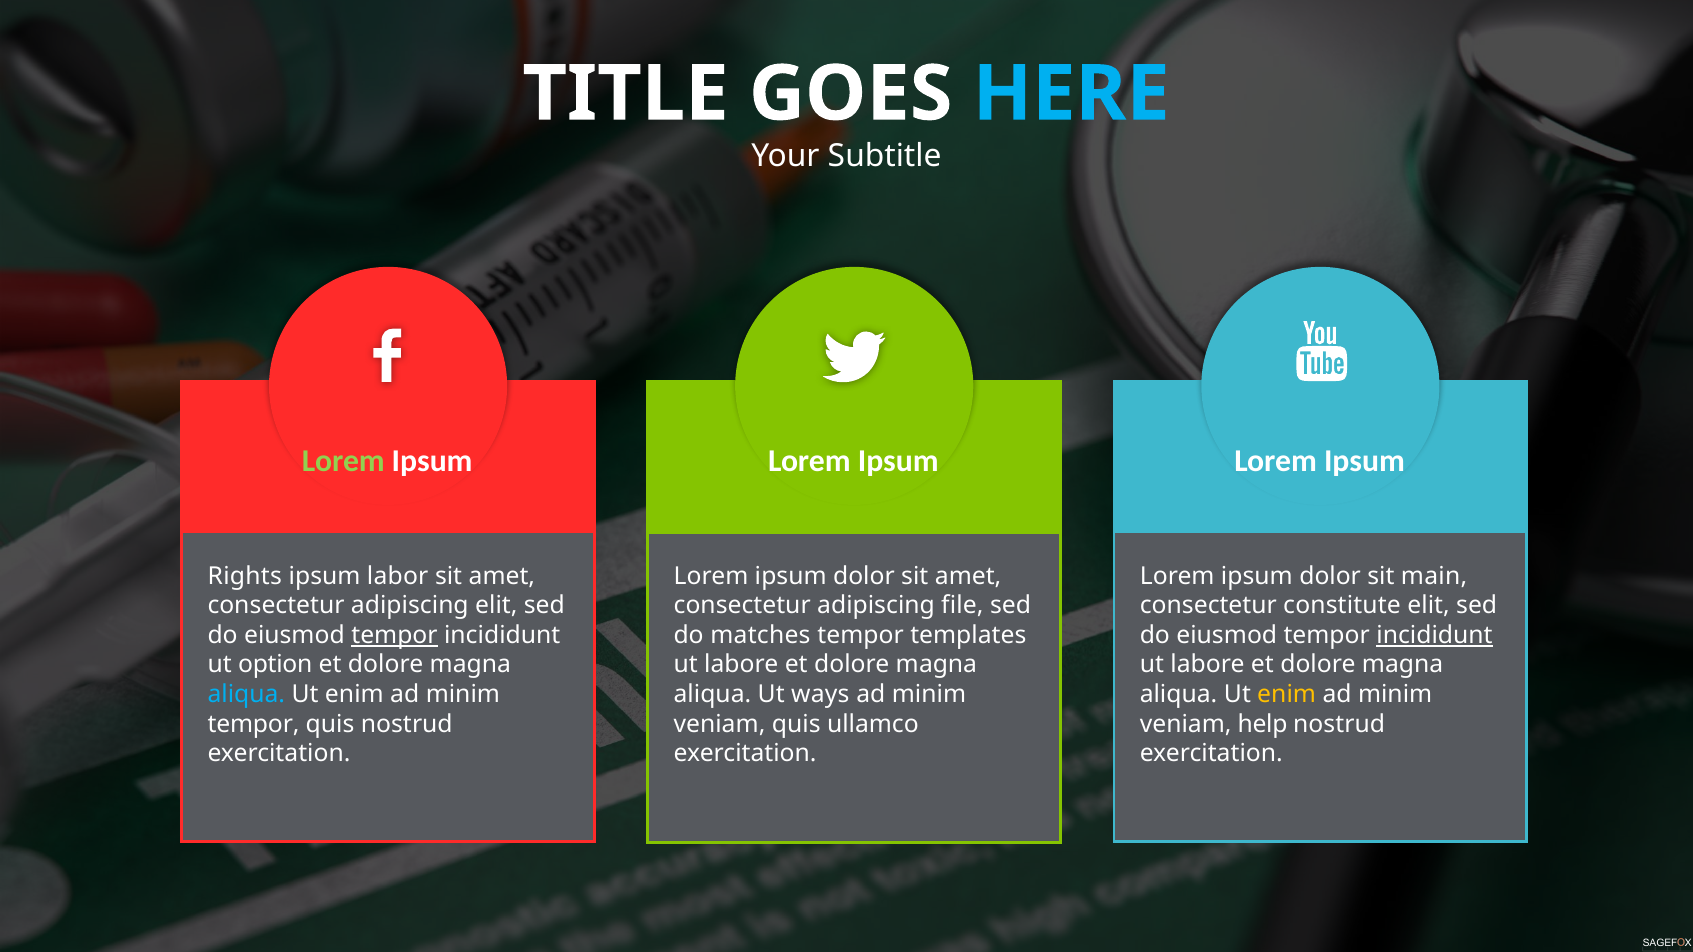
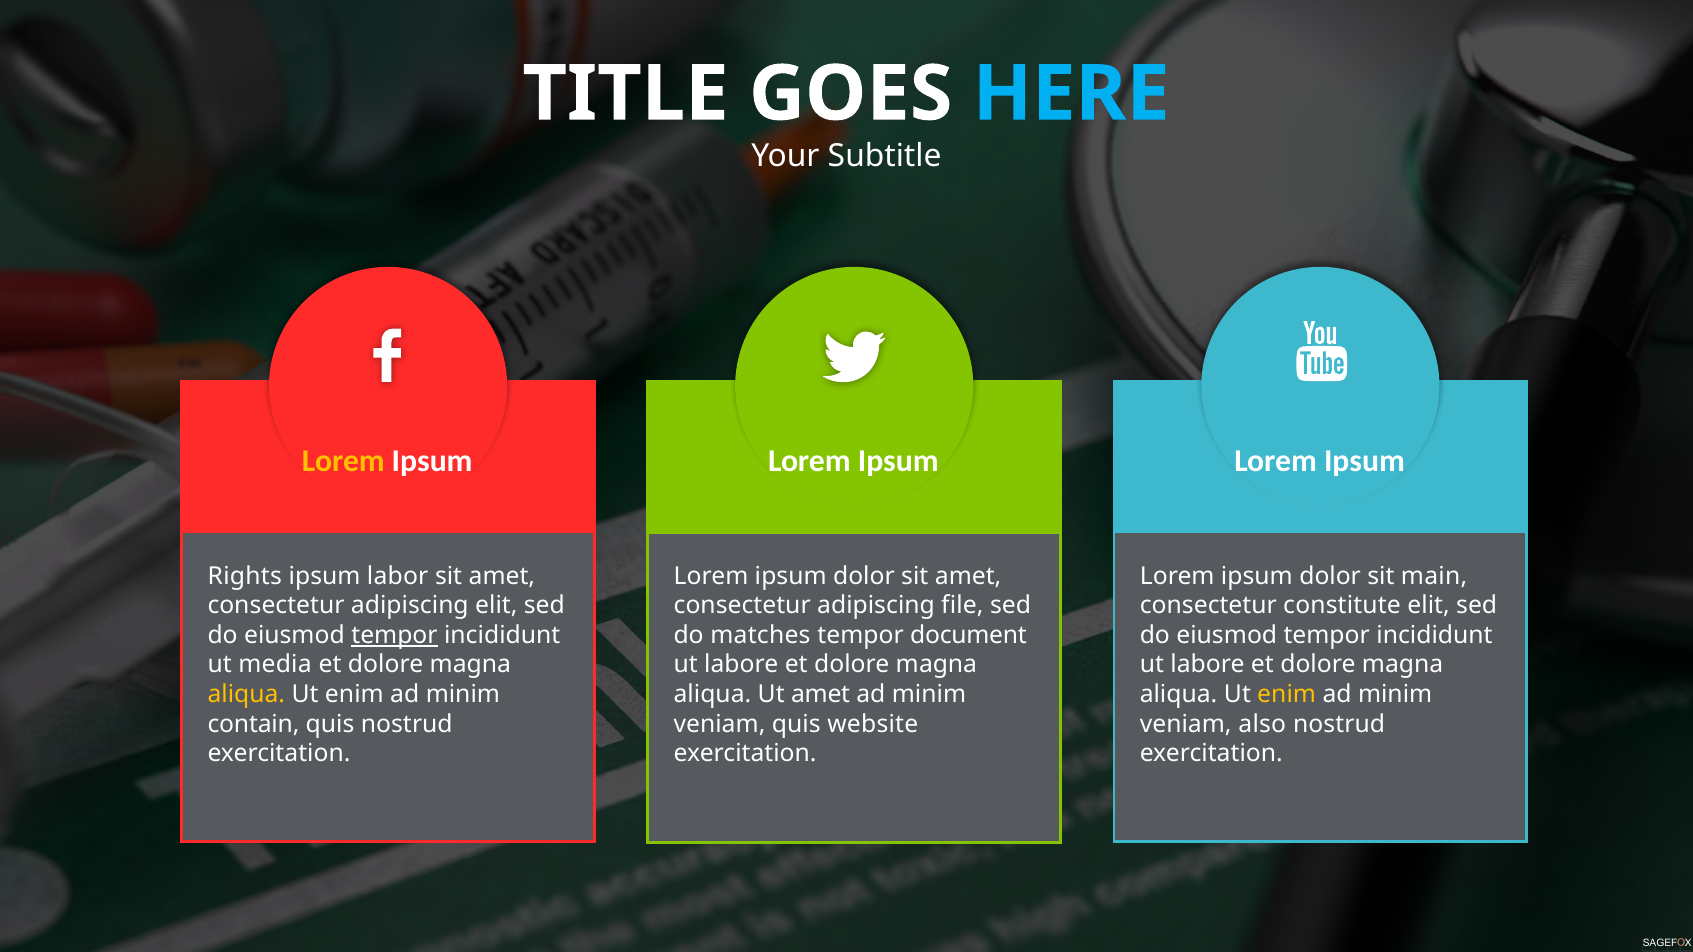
Lorem colour: light green -> yellow (343, 461)
templates: templates -> document (968, 635)
incididunt underline: present -> none (1435, 635)
option: option -> media (275, 665)
aliqua colour: light blue -> yellow (246, 695)
Ut ways: ways -> amet (821, 695)
tempor: tempor -> contain (253, 724)
ullamco: ullamco -> website (873, 724)
help: help -> also (1262, 724)
